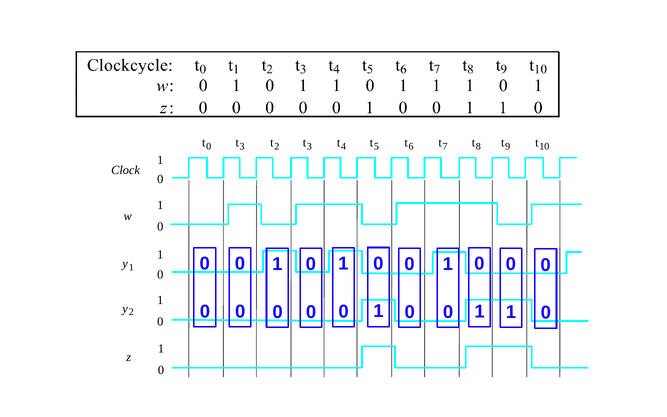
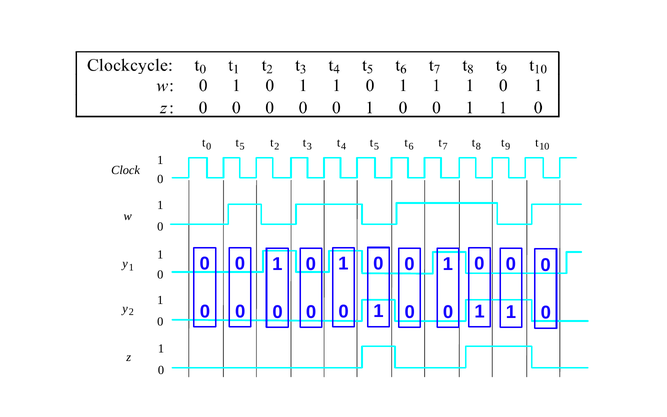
0 t 3: 3 -> 5 (242, 146)
